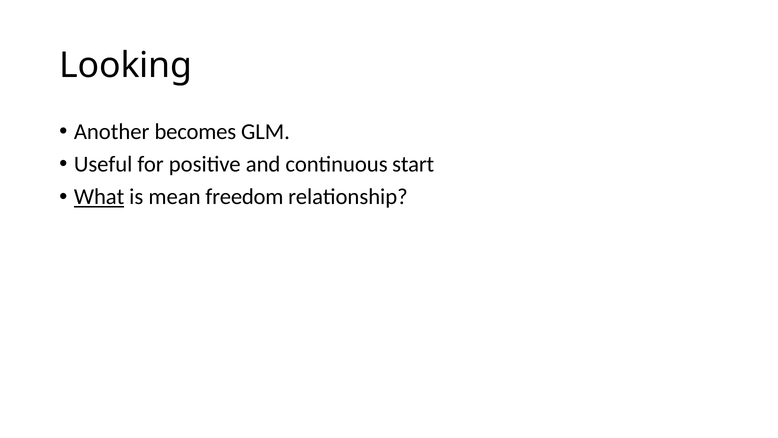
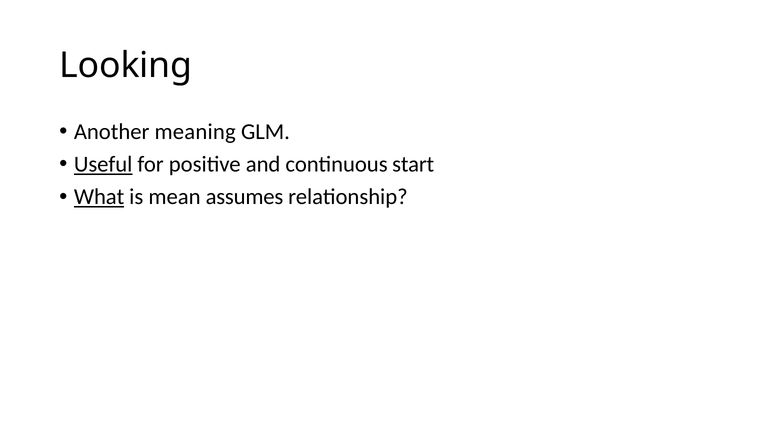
becomes: becomes -> meaning (195, 132)
Useful underline: none -> present (103, 164)
freedom: freedom -> assumes (244, 197)
